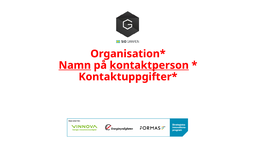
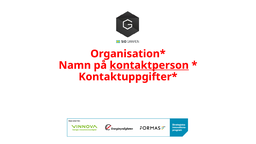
Namn underline: present -> none (75, 65)
